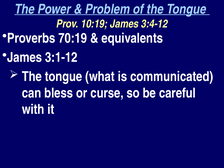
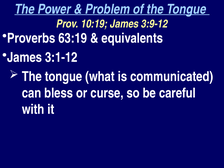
3:4-12: 3:4-12 -> 3:9-12 (154, 24)
70:19: 70:19 -> 63:19 (73, 38)
